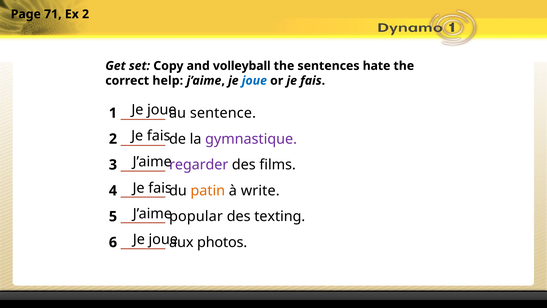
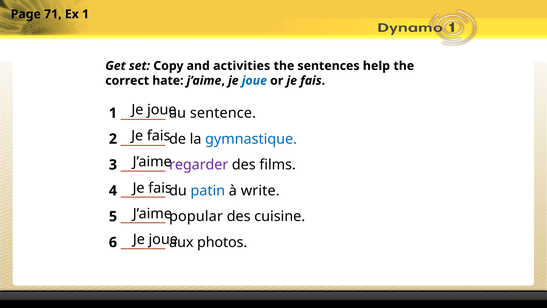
2: 2 -> 1 (86, 14)
volleyball: volleyball -> activities (242, 66)
hate: hate -> help (376, 66)
help: help -> hate (168, 81)
gymnastique colour: purple -> blue (251, 139)
patin colour: orange -> blue (208, 190)
texting: texting -> cuisine (280, 216)
